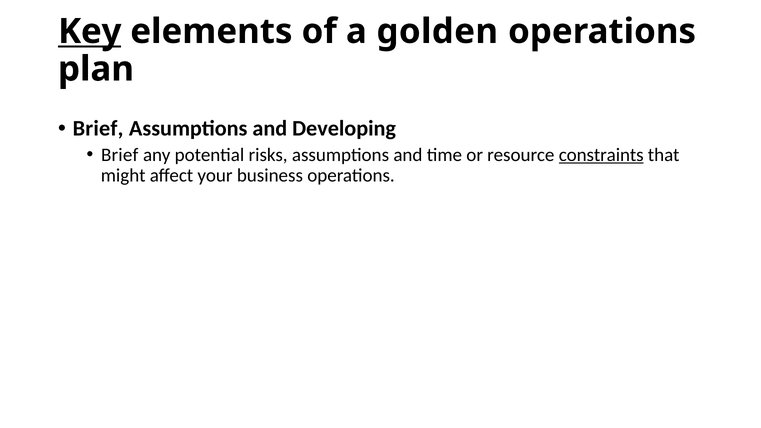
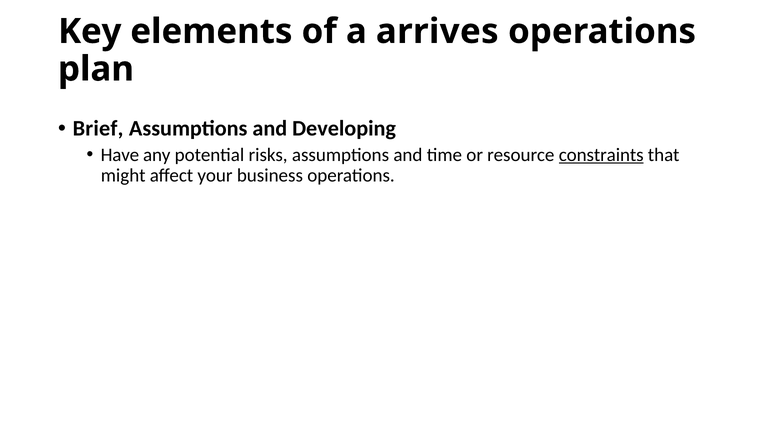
Key underline: present -> none (90, 31)
golden: golden -> arrives (437, 31)
Brief: Brief -> Have (120, 155)
